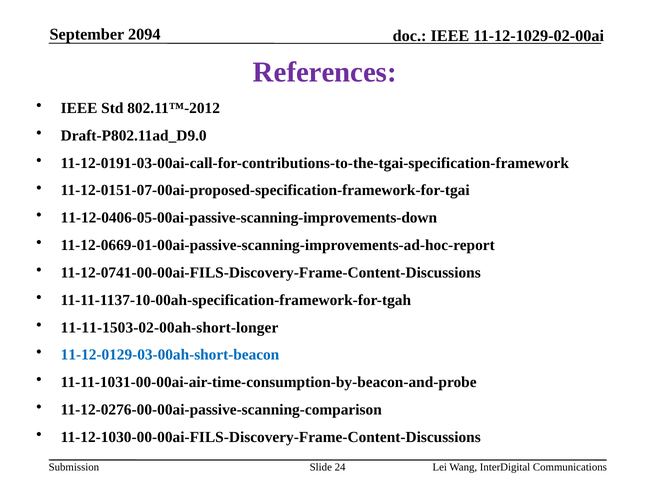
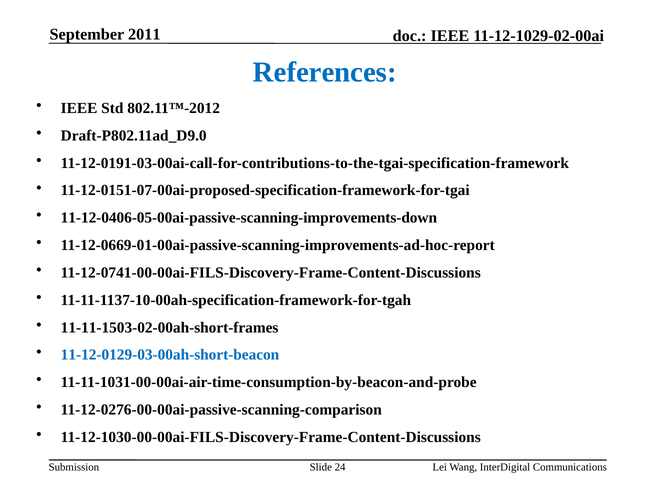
2094: 2094 -> 2011 (144, 34)
References colour: purple -> blue (325, 72)
11-11-1503-02-00ah-short-longer: 11-11-1503-02-00ah-short-longer -> 11-11-1503-02-00ah-short-frames (170, 328)
